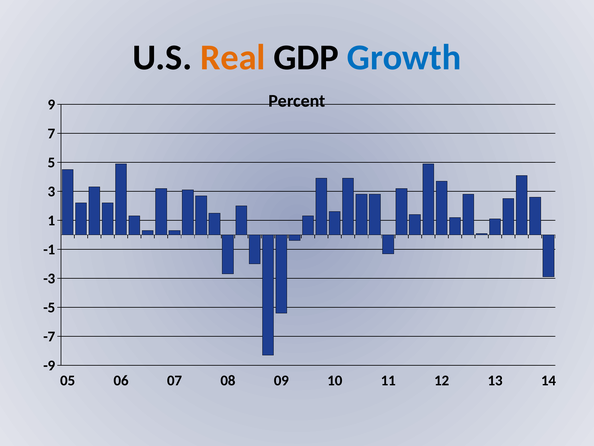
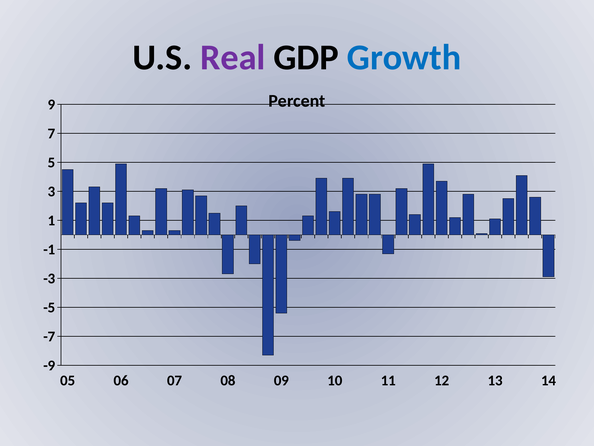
Real colour: orange -> purple (233, 58)
